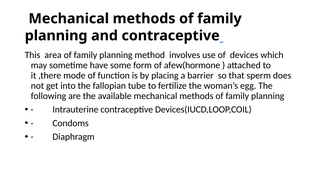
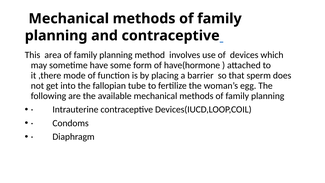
afew(hormone: afew(hormone -> have(hormone (192, 65)
